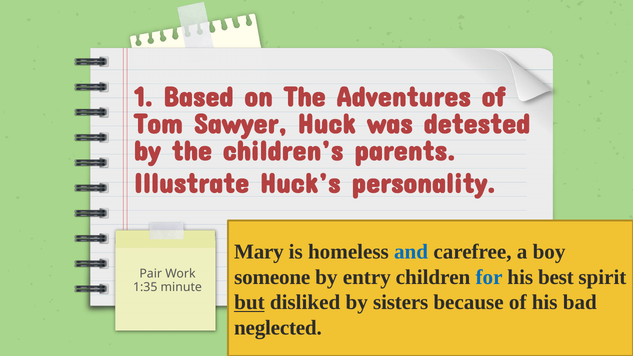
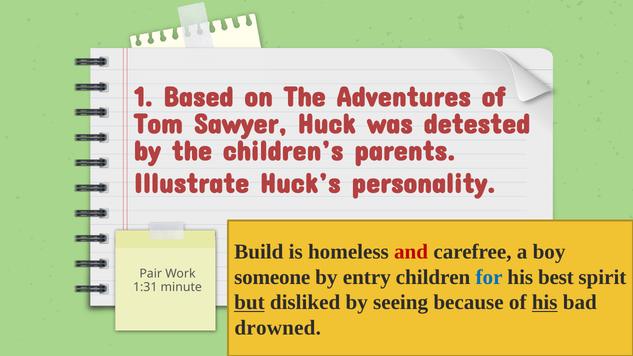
Mary: Mary -> Build (259, 252)
and colour: blue -> red (411, 252)
1:35: 1:35 -> 1:31 (145, 287)
sisters: sisters -> seeing (401, 303)
his underline: none -> present (545, 303)
neglected: neglected -> drowned (278, 328)
